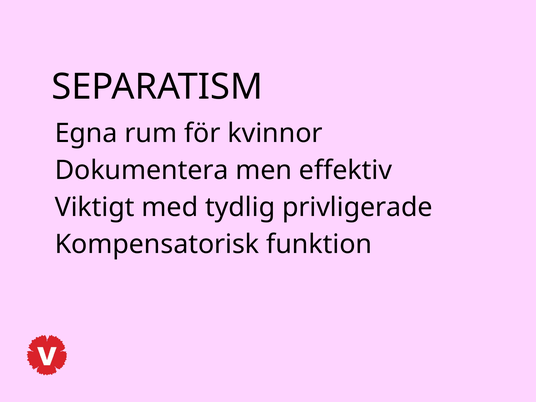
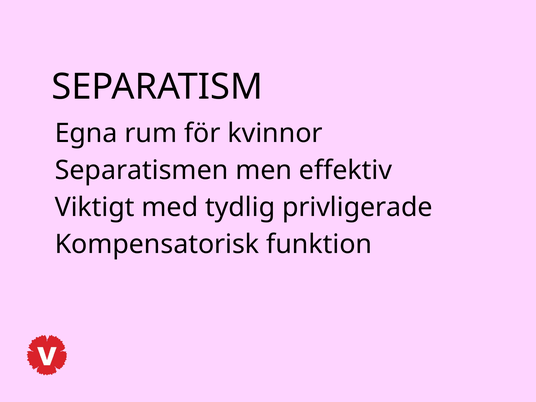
Dokumentera: Dokumentera -> Separatismen (142, 170)
